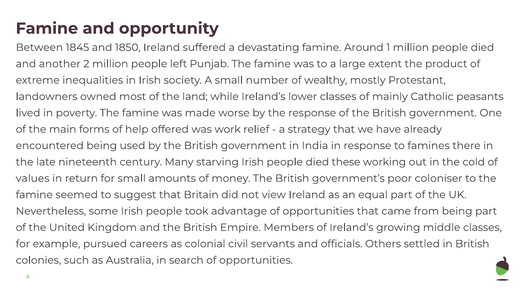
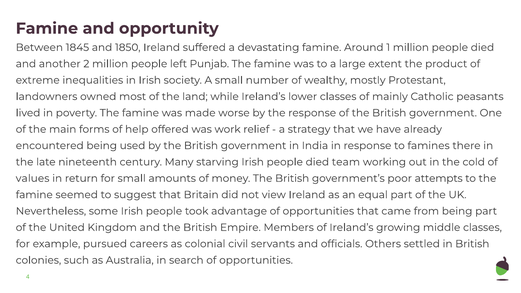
these: these -> team (346, 162)
coloniser: coloniser -> attempts (439, 178)
